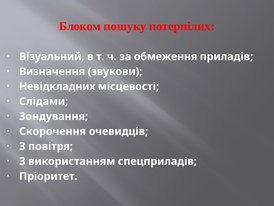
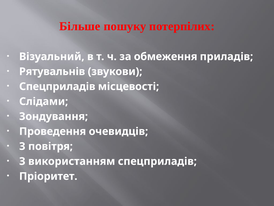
Блоком: Блоком -> Більше (80, 26)
Визначення: Визначення -> Рятувальнів (52, 71)
Невідкладних: Невідкладних -> Спецприладів (57, 86)
Скорочення: Скорочення -> Проведення (53, 131)
